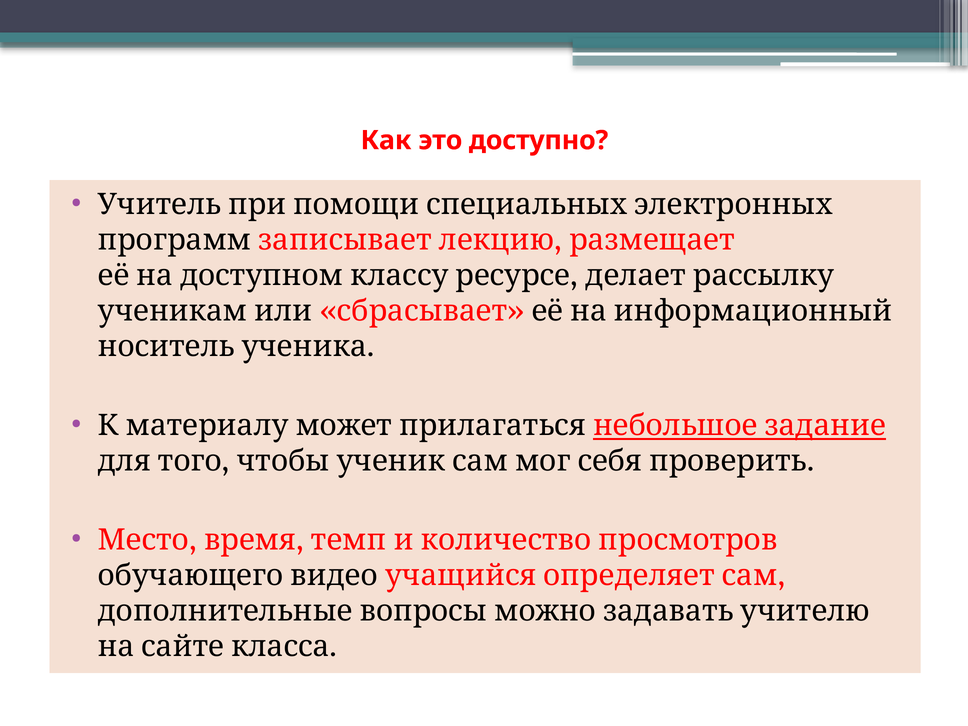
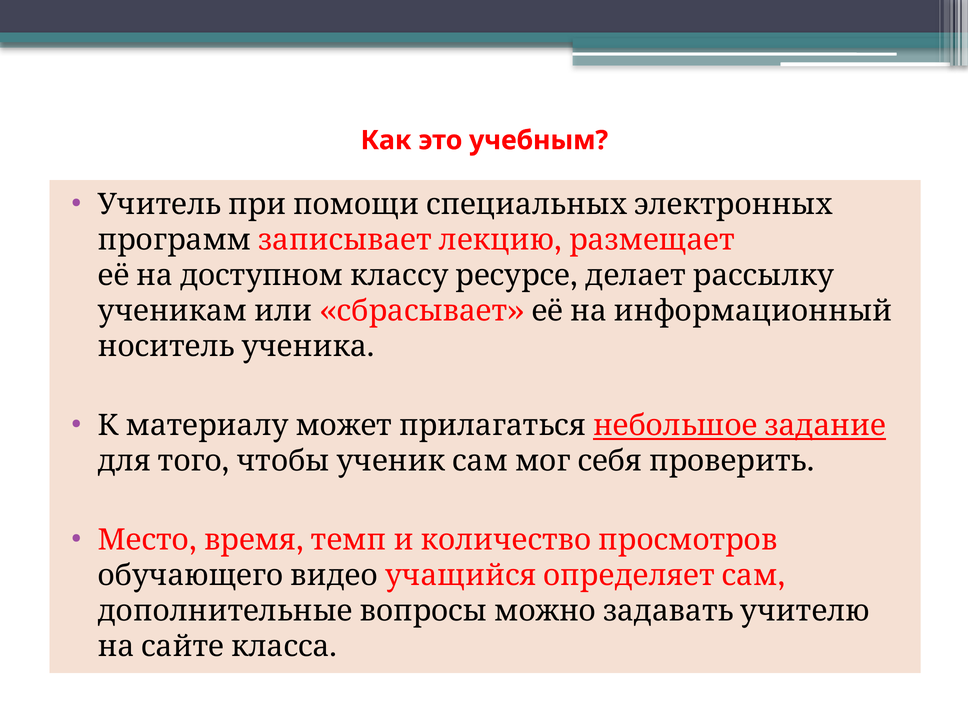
доступно: доступно -> учебным (539, 140)
